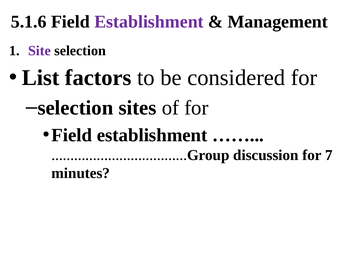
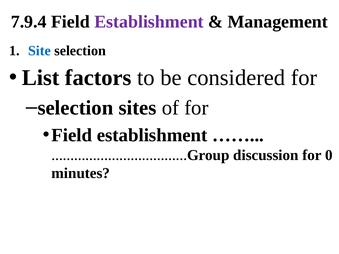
5.1.6: 5.1.6 -> 7.9.4 (29, 22)
Site colour: purple -> blue (39, 51)
7: 7 -> 0 (329, 155)
